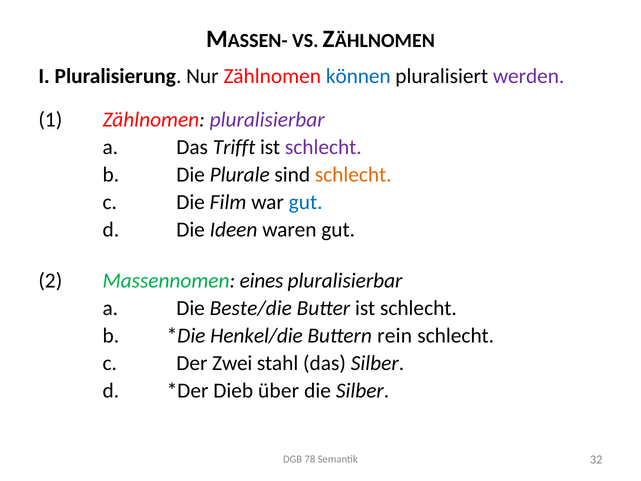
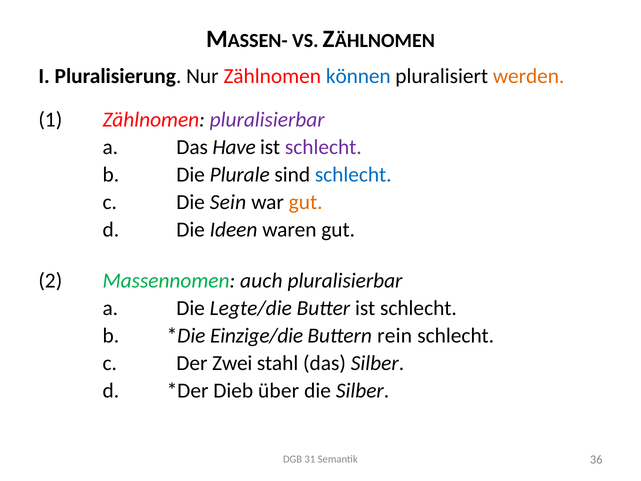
werden colour: purple -> orange (529, 76)
Trifft: Trifft -> Have (234, 147)
schlecht colour: orange -> blue (353, 175)
Film: Film -> Sein (228, 202)
gut colour: blue -> orange (306, 202)
eines: eines -> auch (261, 281)
Beste/die: Beste/die -> Legte/die (251, 308)
Henkel/die: Henkel/die -> Einzige/die (257, 336)
78: 78 -> 31 (310, 459)
32: 32 -> 36 (596, 459)
